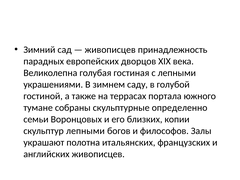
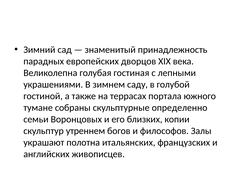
живописцев: живописцев -> знаменитый (110, 50)
скульптур лепными: лепными -> утреннем (86, 131)
